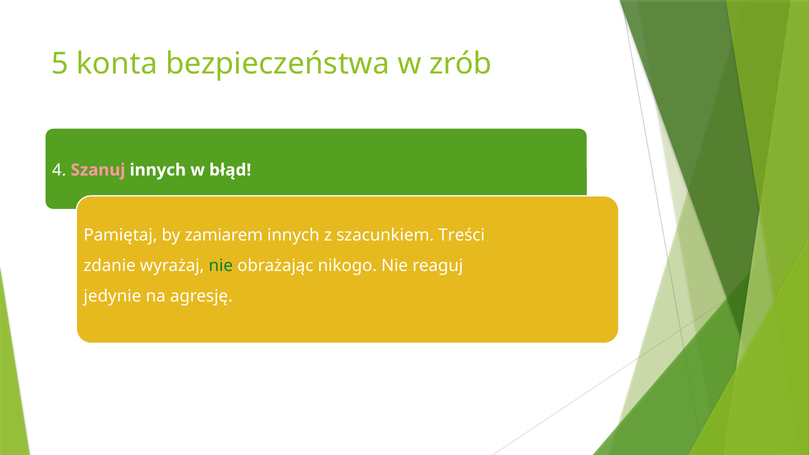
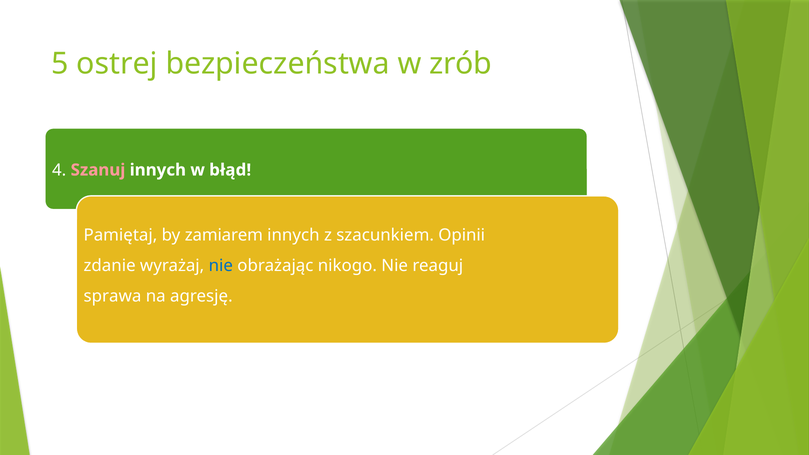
konta: konta -> ostrej (117, 64)
Treści: Treści -> Opinii (462, 235)
nie colour: green -> blue (221, 266)
jedynie: jedynie -> sprawa (112, 296)
